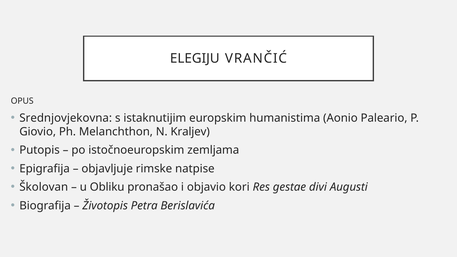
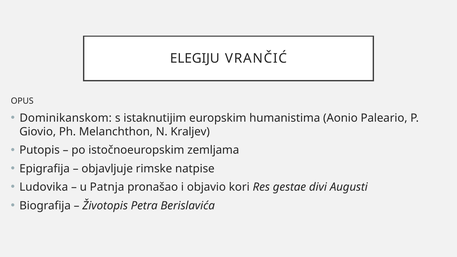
Srednjovjekovna: Srednjovjekovna -> Dominikanskom (66, 118)
Školovan: Školovan -> Ludovika (44, 187)
Obliku: Obliku -> Patnja (107, 187)
